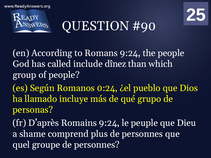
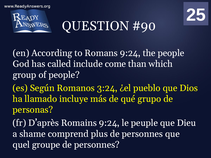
dînez: dînez -> come (115, 64)
0:24: 0:24 -> 3:24 (107, 88)
